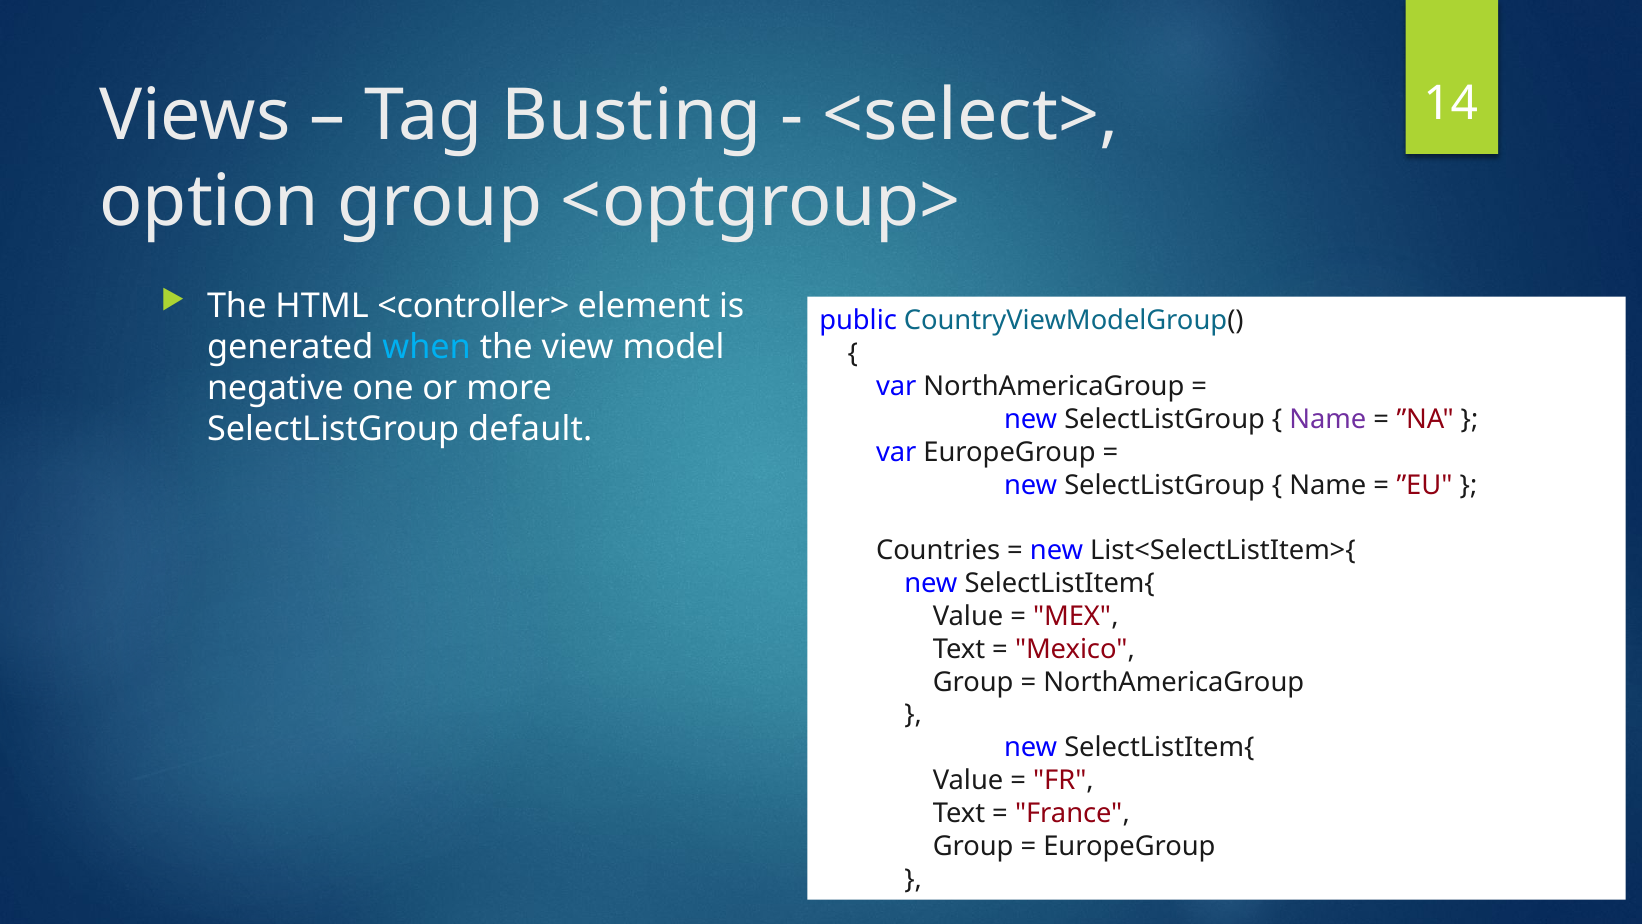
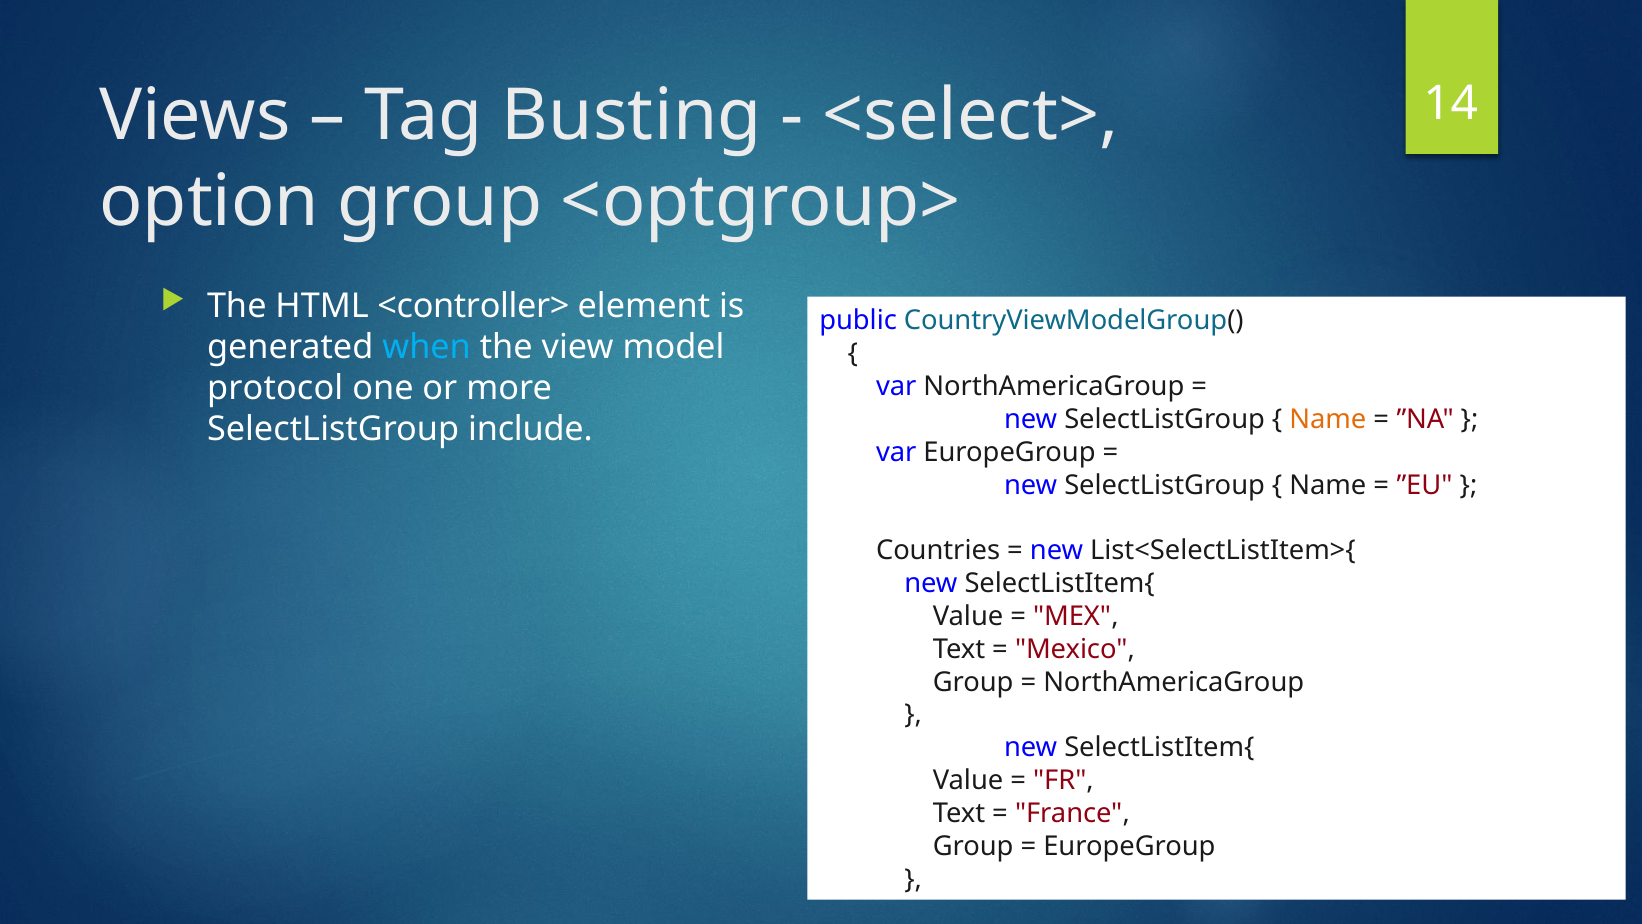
negative: negative -> protocol (275, 388)
Name colour: purple -> orange (1328, 419)
default: default -> include (530, 429)
